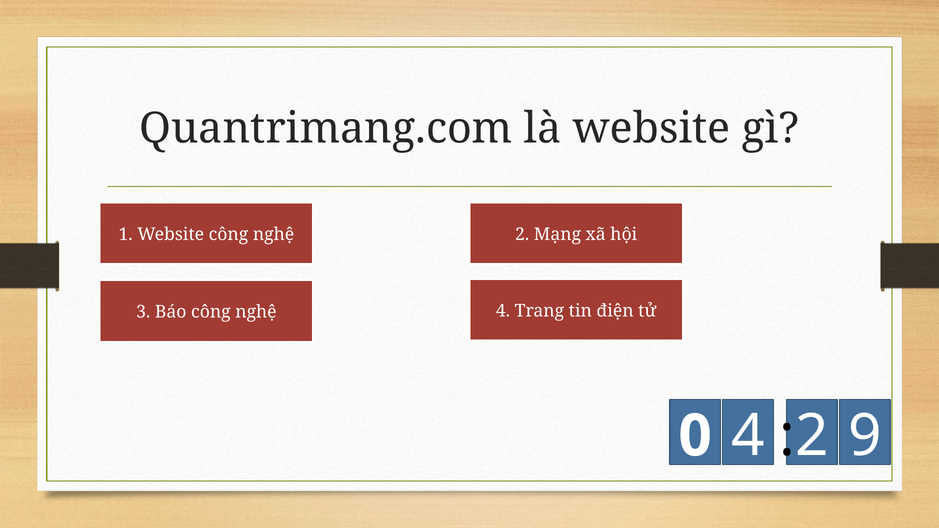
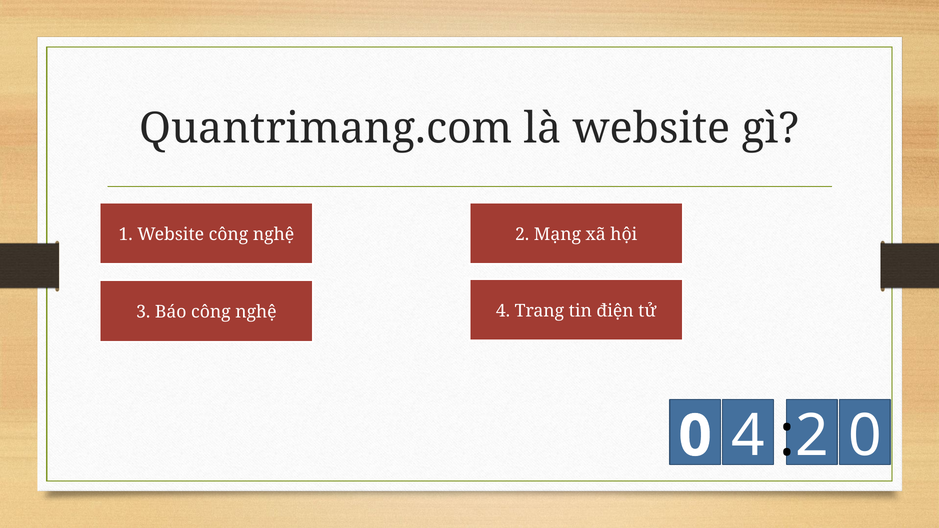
4 9: 9 -> 0 (865, 436)
